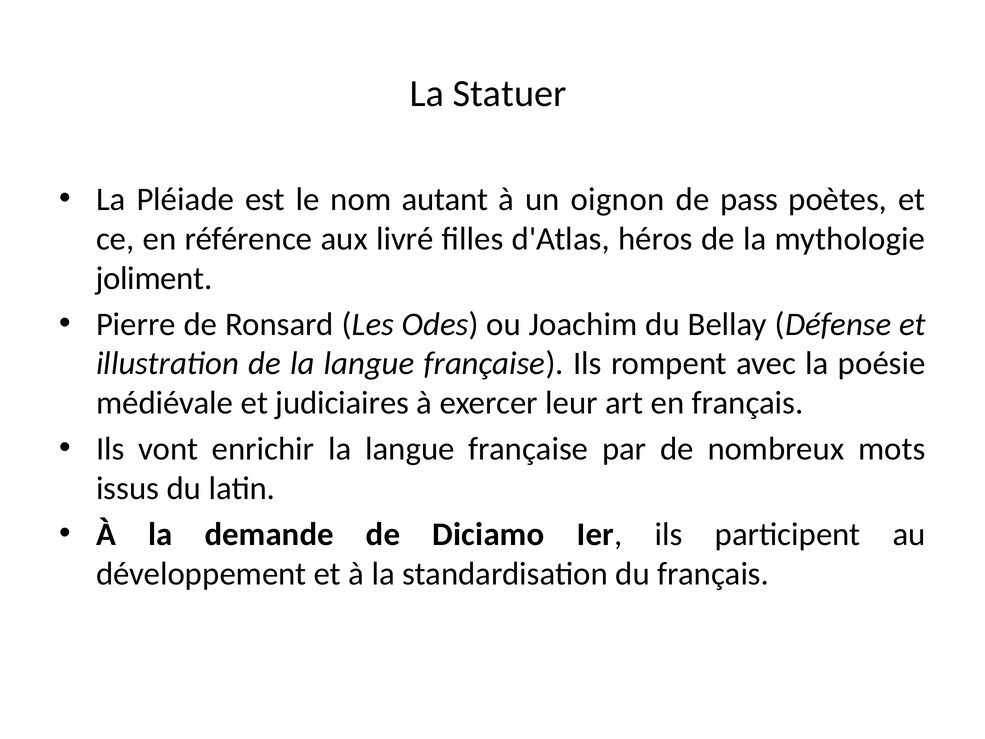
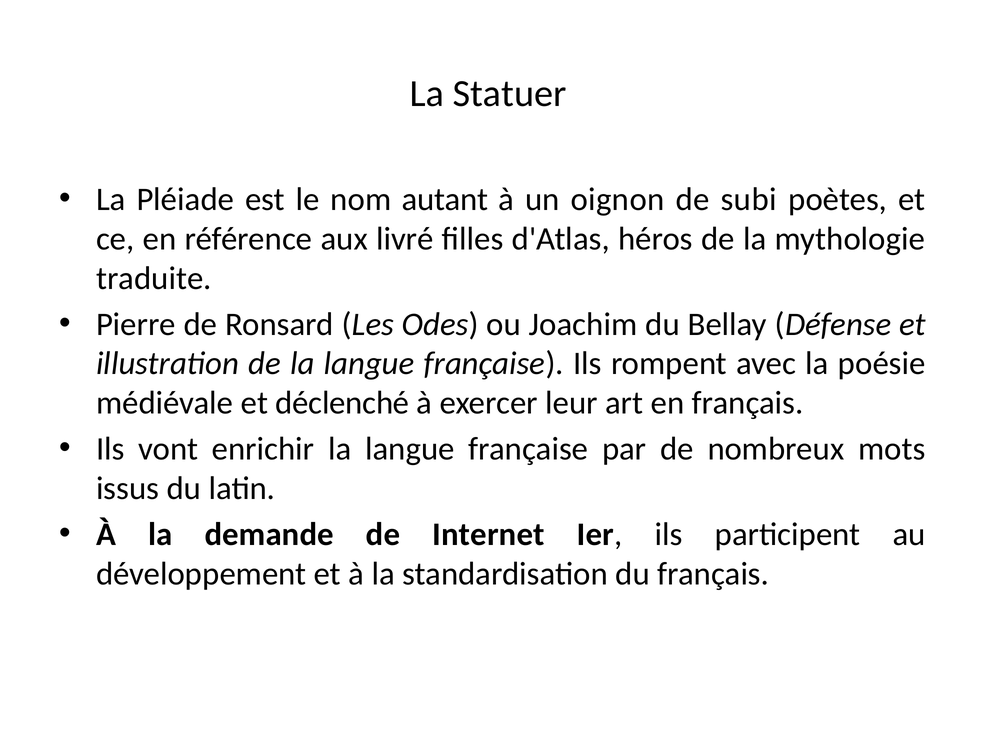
pass: pass -> subi (749, 199)
joliment: joliment -> traduite (154, 278)
judiciaires: judiciaires -> déclenché (342, 403)
Diciamo: Diciamo -> Internet (488, 534)
